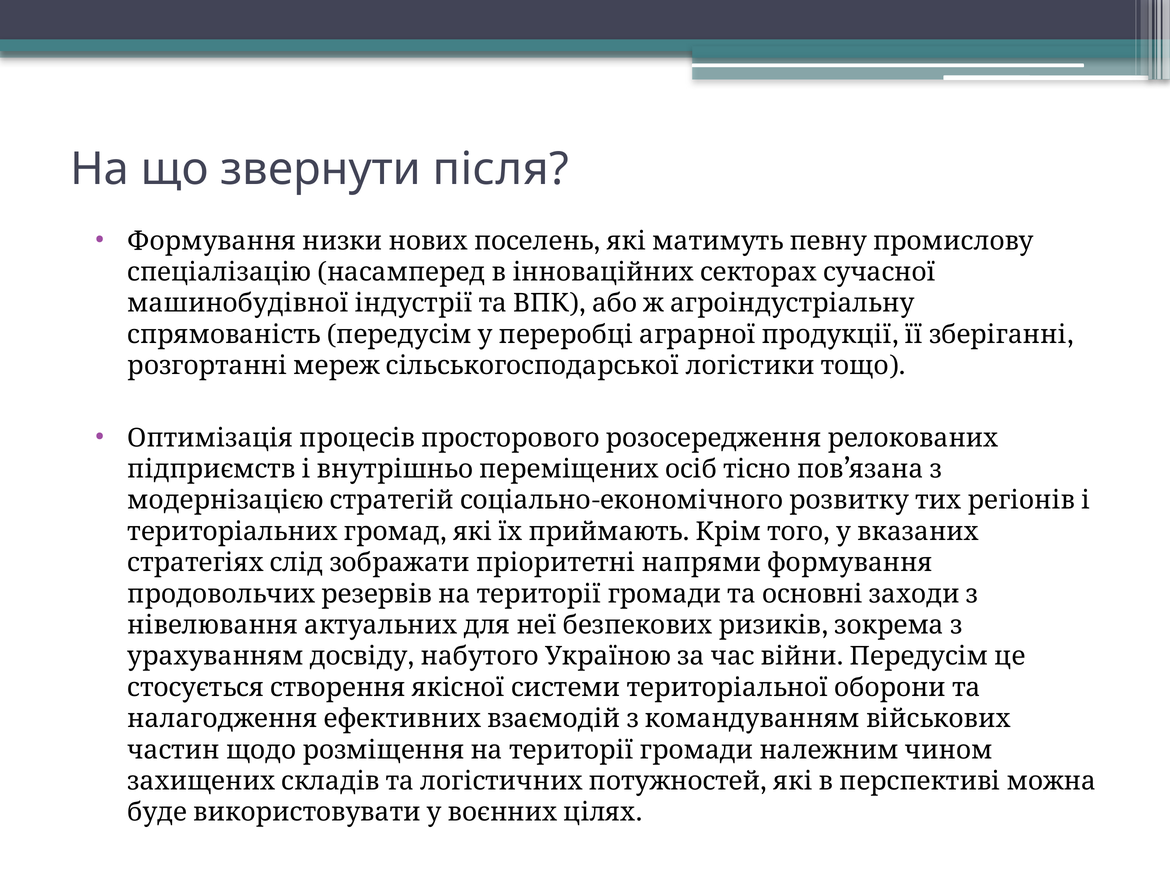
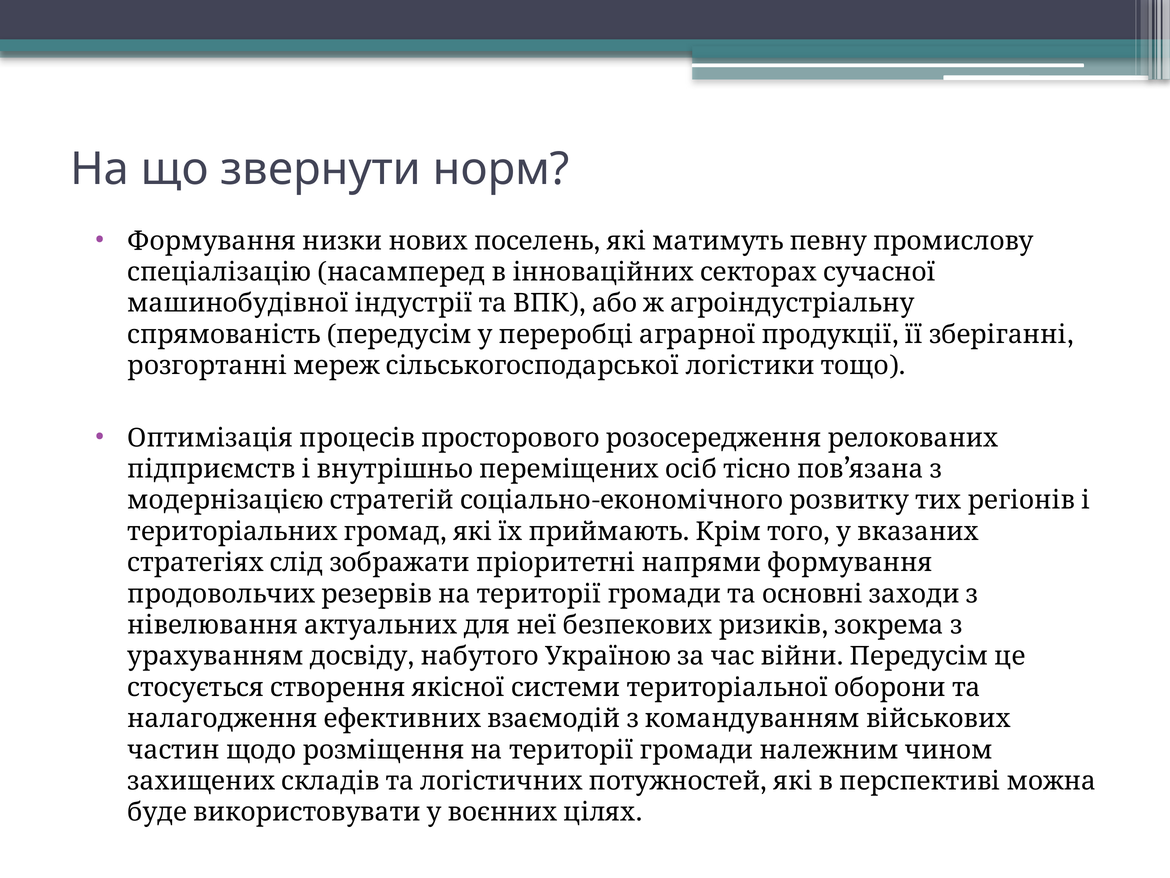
після: після -> норм (501, 169)
